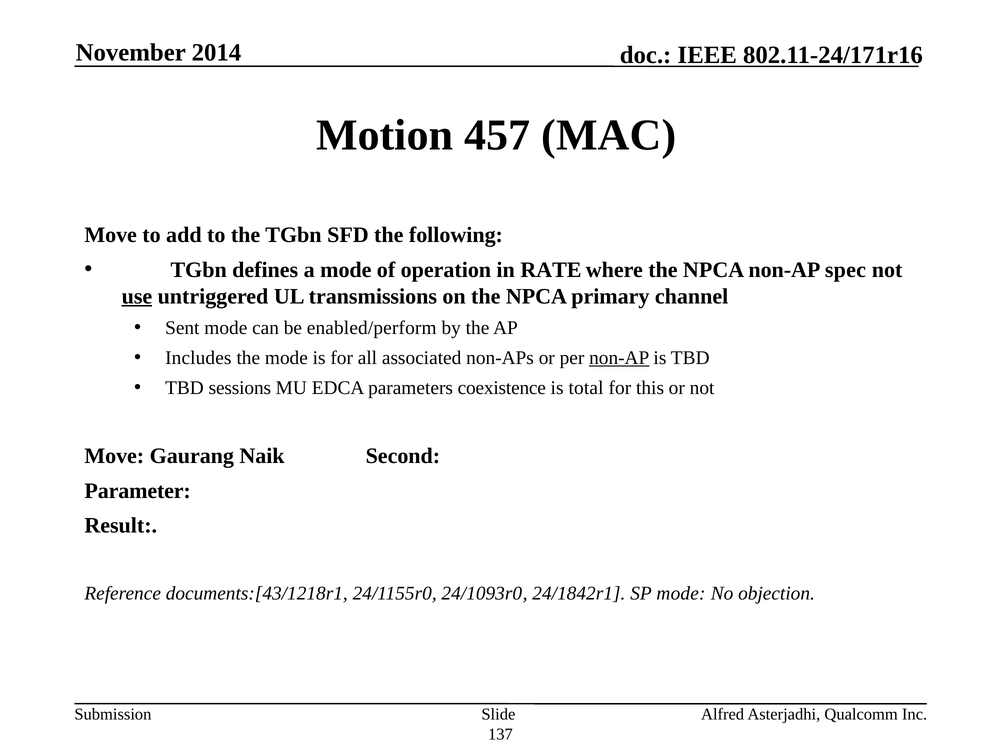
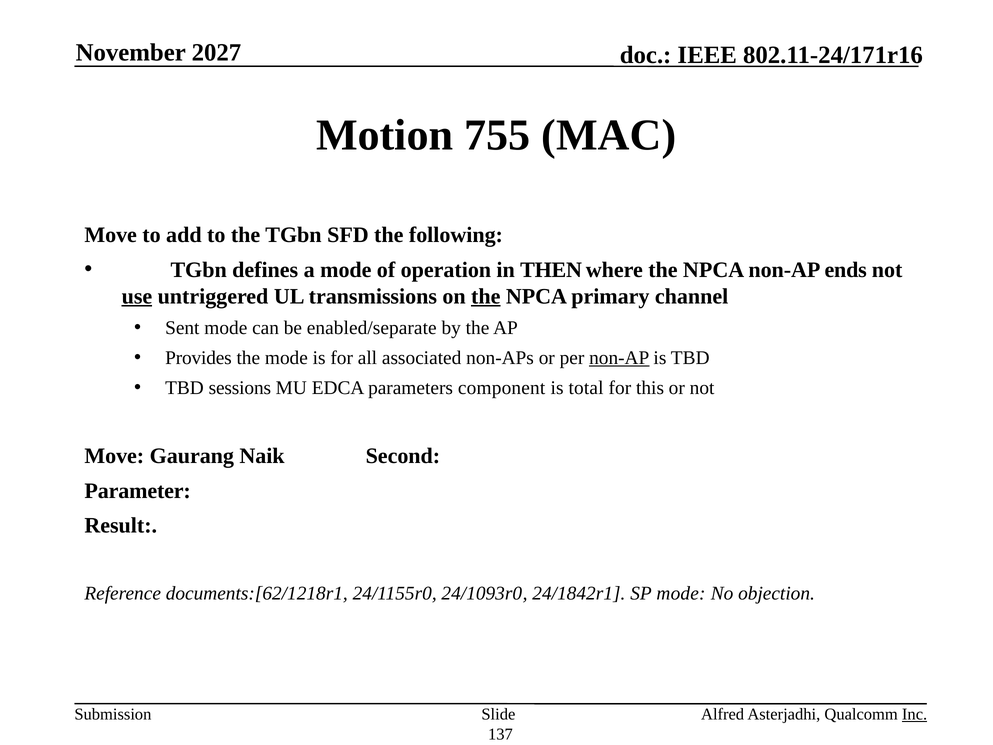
2014: 2014 -> 2027 (216, 53)
457: 457 -> 755 (497, 135)
RATE: RATE -> THEN (551, 270)
spec: spec -> ends (846, 270)
the underline: none -> present (486, 296)
enabled/perform: enabled/perform -> enabled/separate (372, 328)
Includes: Includes -> Provides (198, 358)
coexistence: coexistence -> component (502, 388)
documents:[43/1218r1: documents:[43/1218r1 -> documents:[62/1218r1 (257, 593)
Inc underline: none -> present (915, 714)
